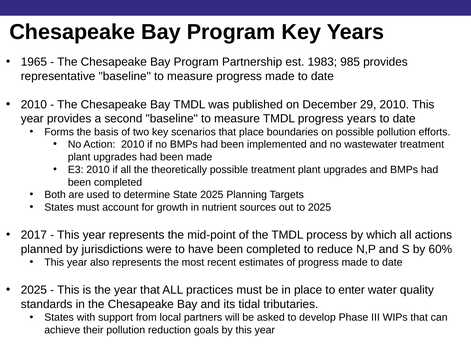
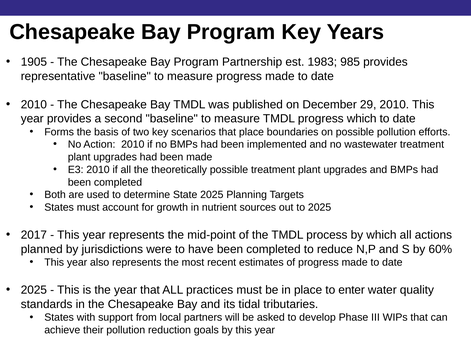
1965: 1965 -> 1905 (34, 62)
progress years: years -> which (362, 118)
